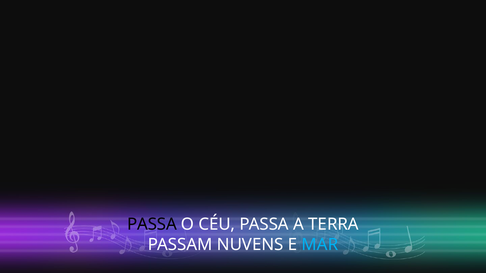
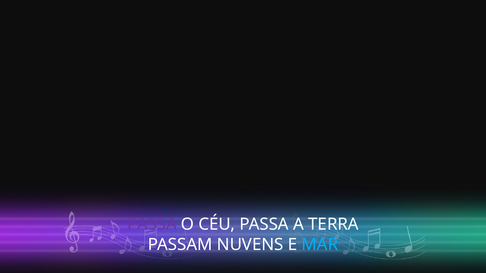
PASSA colour: black -> purple (152, 225)
